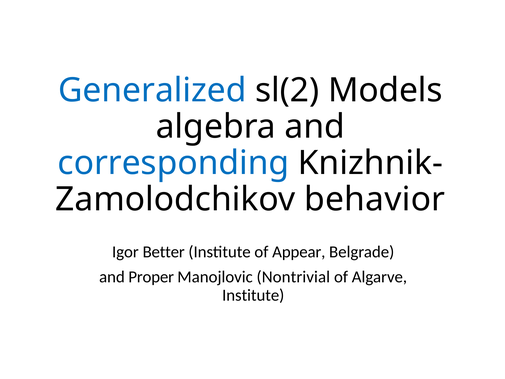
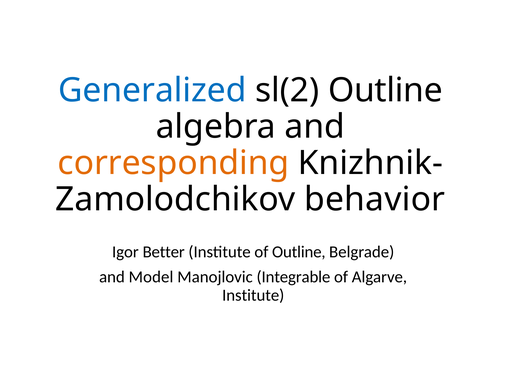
sl(2 Models: Models -> Outline (385, 90)
corresponding colour: blue -> orange (173, 163)
of Appear: Appear -> Outline (299, 252)
Proper: Proper -> Model (151, 277)
Nontrivial: Nontrivial -> Integrable (293, 277)
